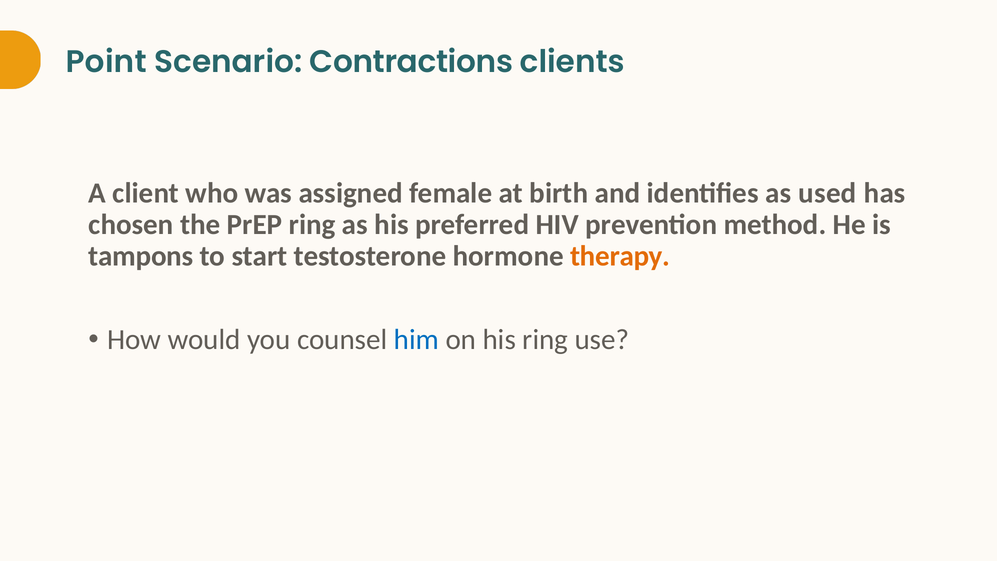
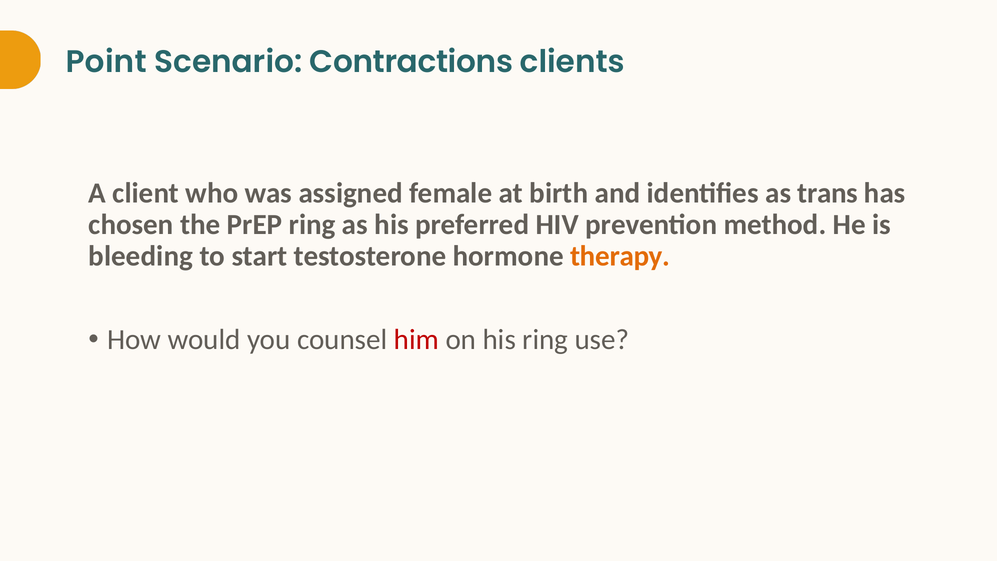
used: used -> trans (828, 193)
tampons: tampons -> bleeding (141, 256)
him colour: blue -> red (416, 340)
